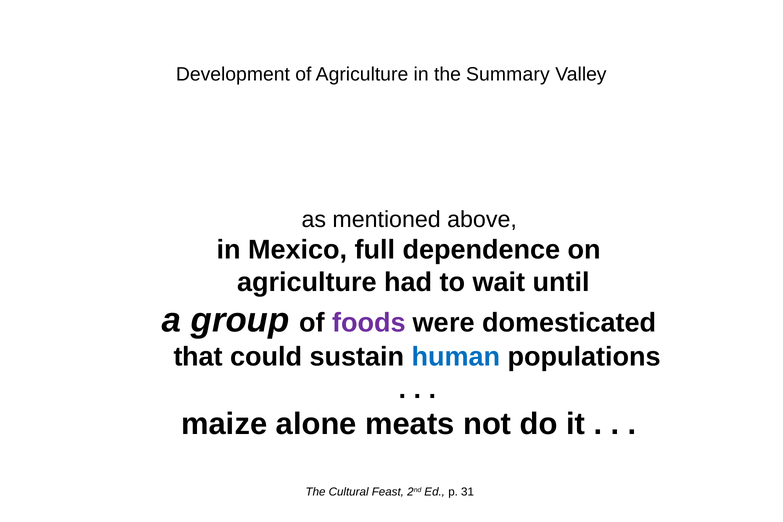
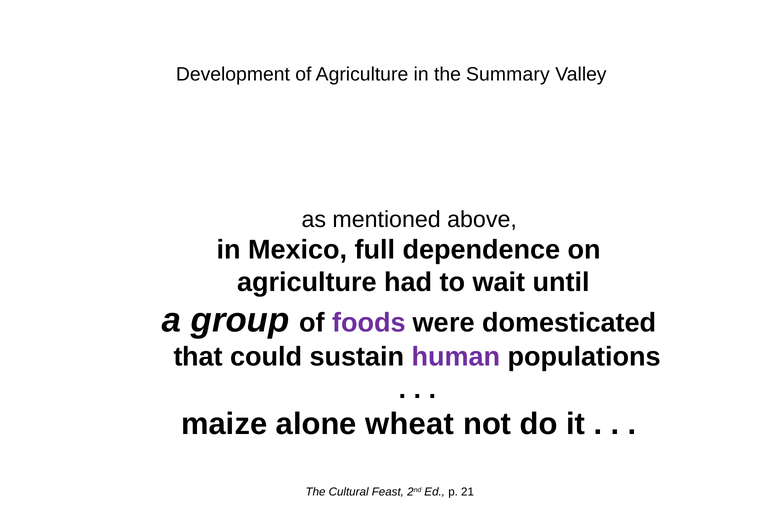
human colour: blue -> purple (456, 357)
meats: meats -> wheat (410, 424)
31: 31 -> 21 (468, 492)
